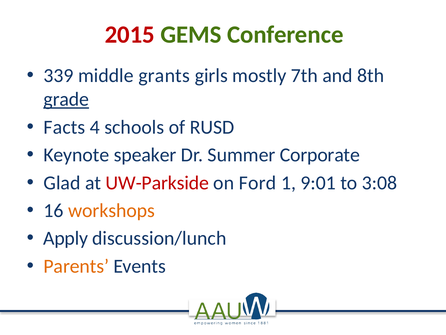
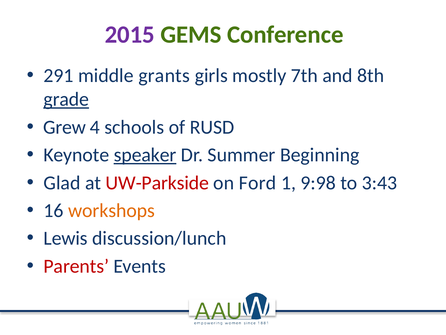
2015 colour: red -> purple (130, 35)
339: 339 -> 291 (59, 75)
Facts: Facts -> Grew (65, 127)
speaker underline: none -> present (145, 155)
Corporate: Corporate -> Beginning (320, 155)
9:01: 9:01 -> 9:98 (318, 183)
3:08: 3:08 -> 3:43 (380, 183)
Apply: Apply -> Lewis (66, 238)
Parents colour: orange -> red (76, 266)
